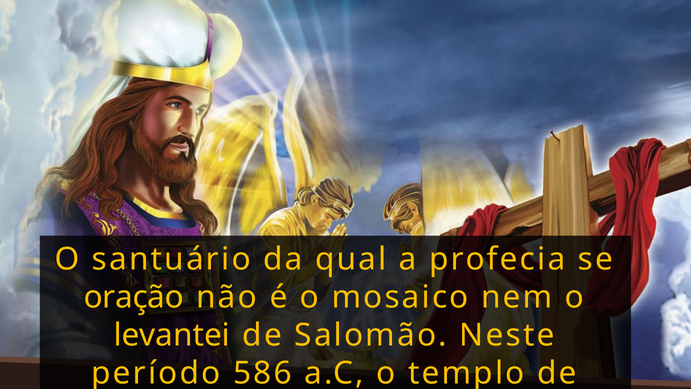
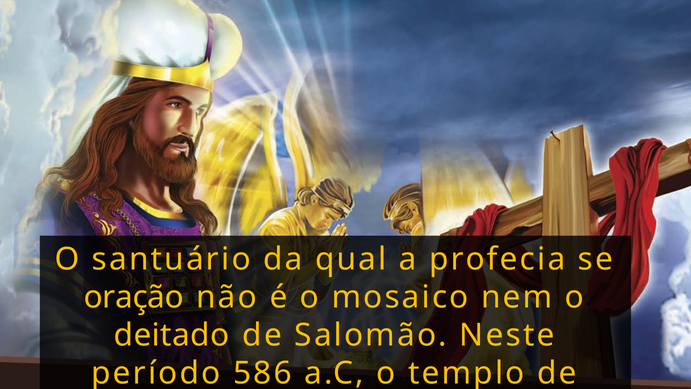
levantei: levantei -> deitado (172, 335)
